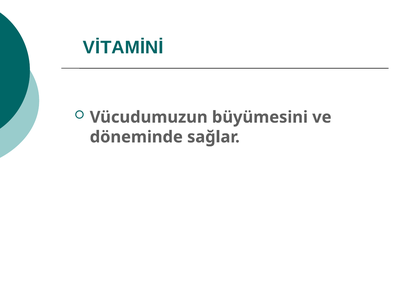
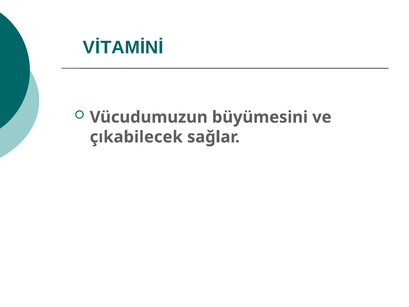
döneminde: döneminde -> çıkabilecek (136, 137)
